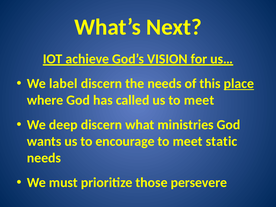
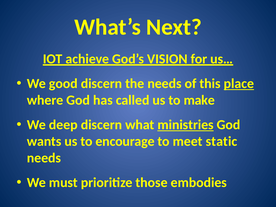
label: label -> good (63, 84)
us to meet: meet -> make (199, 100)
ministries underline: none -> present (186, 125)
persevere: persevere -> embodies (199, 183)
